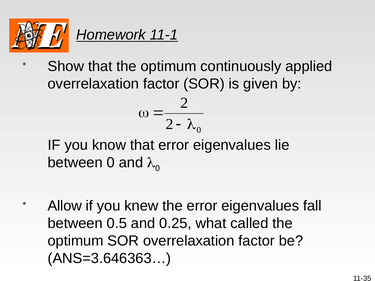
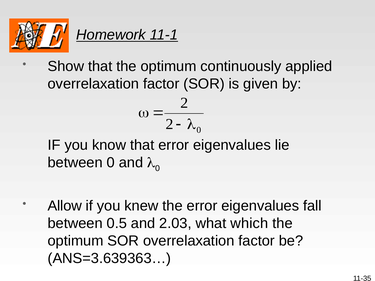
0.25: 0.25 -> 2.03 (175, 224)
called: called -> which (249, 224)
ANS=3.646363…: ANS=3.646363… -> ANS=3.639363… (109, 259)
